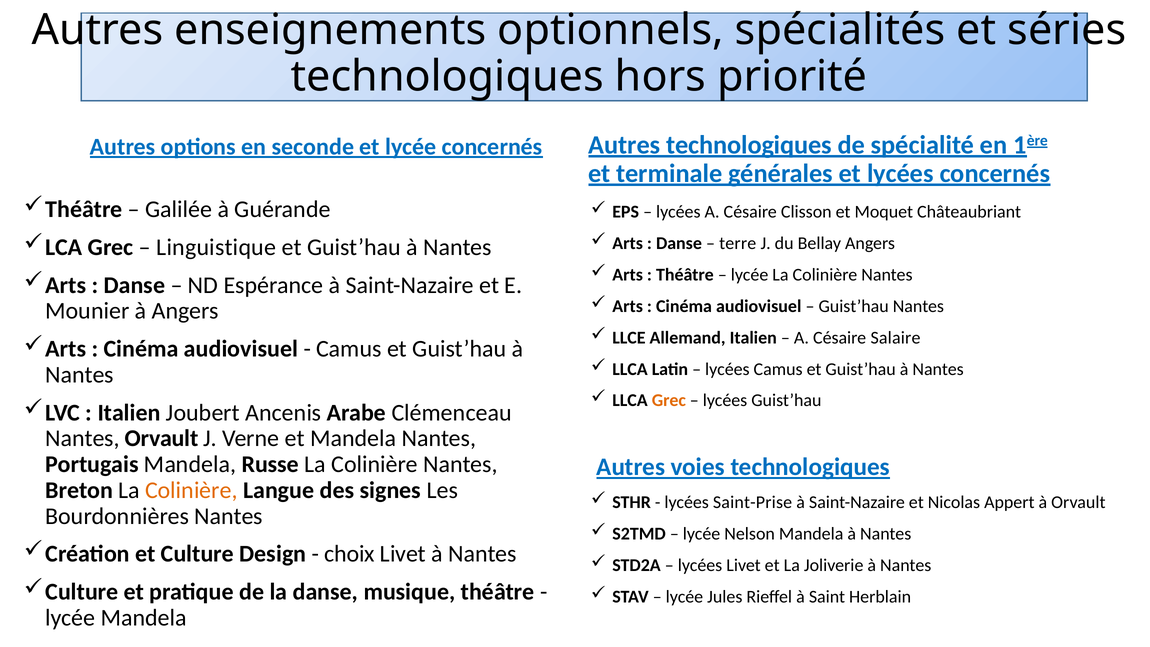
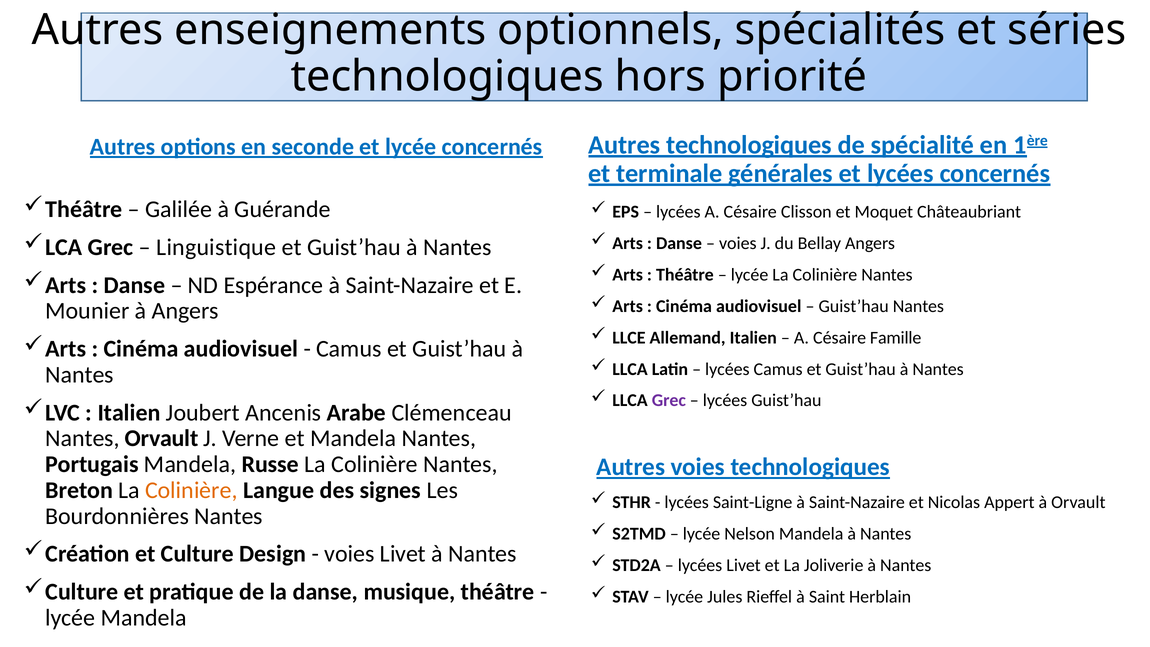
terre: terre -> voies (738, 243)
Salaire: Salaire -> Famille (896, 338)
Grec colour: orange -> purple (669, 400)
Saint-Prise: Saint-Prise -> Saint-Ligne (753, 502)
choix: choix -> voies (349, 554)
